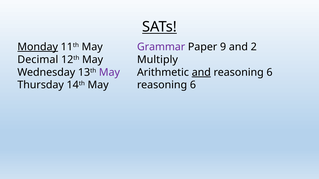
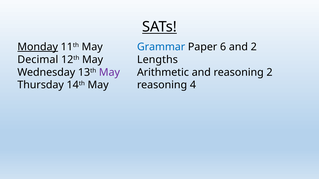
Grammar colour: purple -> blue (161, 47)
9: 9 -> 6 (223, 47)
Multiply: Multiply -> Lengths (157, 60)
and underline: present -> none (201, 72)
6: 6 -> 2 (270, 72)
May reasoning 6: 6 -> 4 (193, 85)
